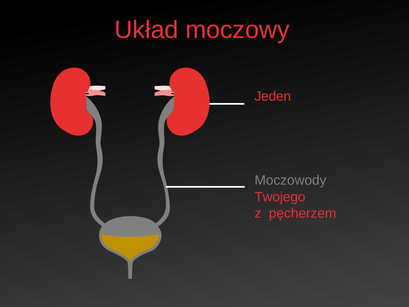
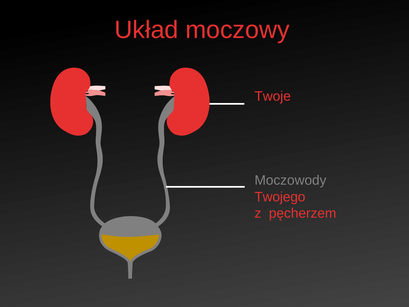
Jeden: Jeden -> Twoje (273, 96)
